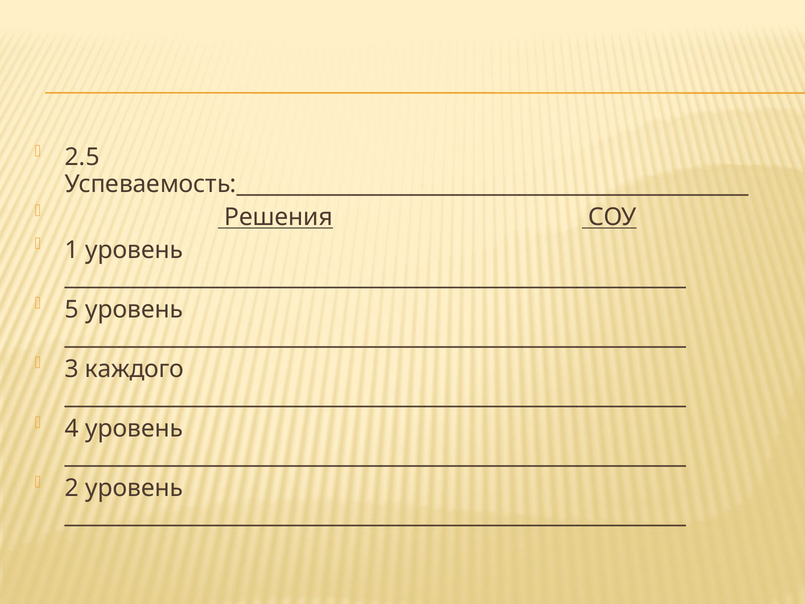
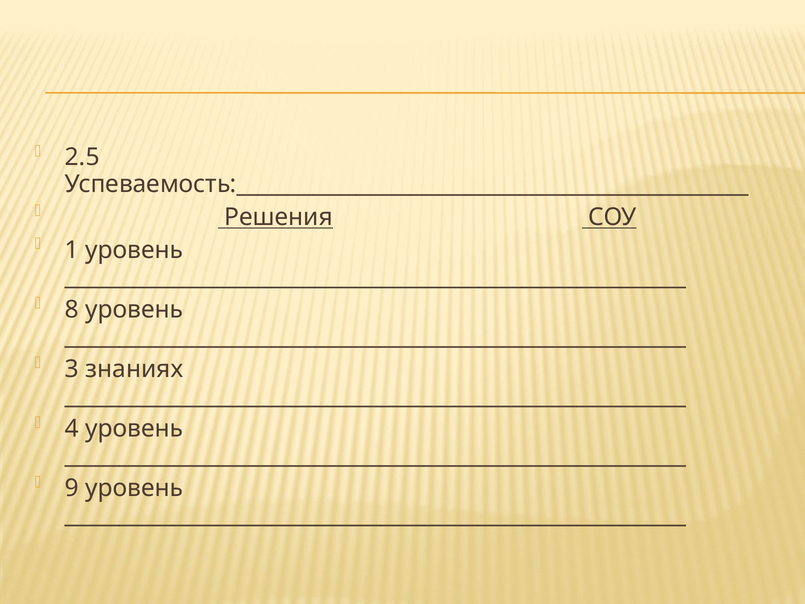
5: 5 -> 8 (72, 309)
каждого: каждого -> знаниях (134, 369)
2: 2 -> 9 (72, 488)
